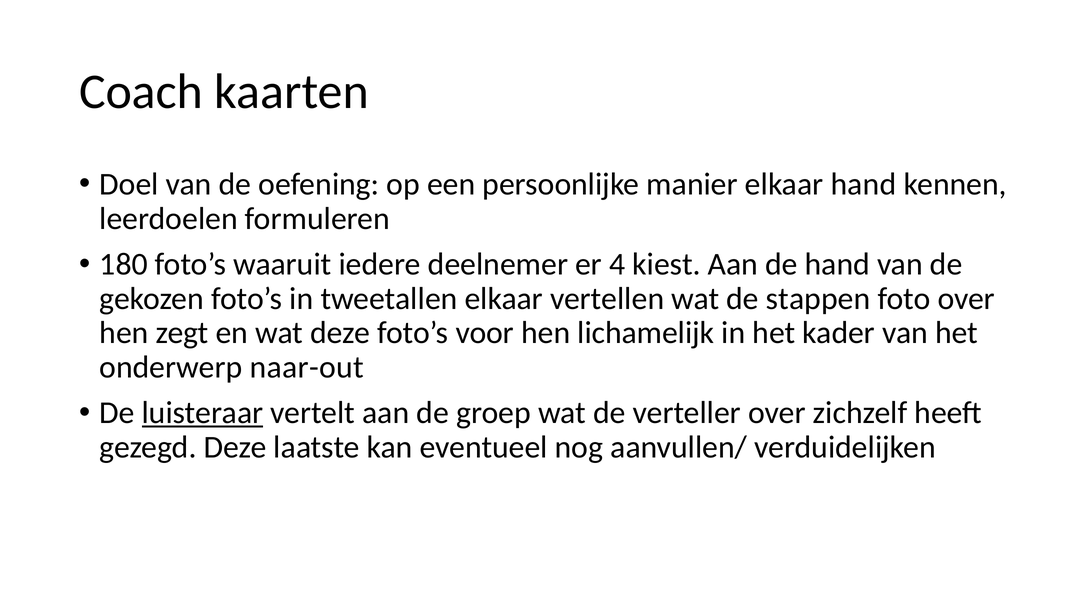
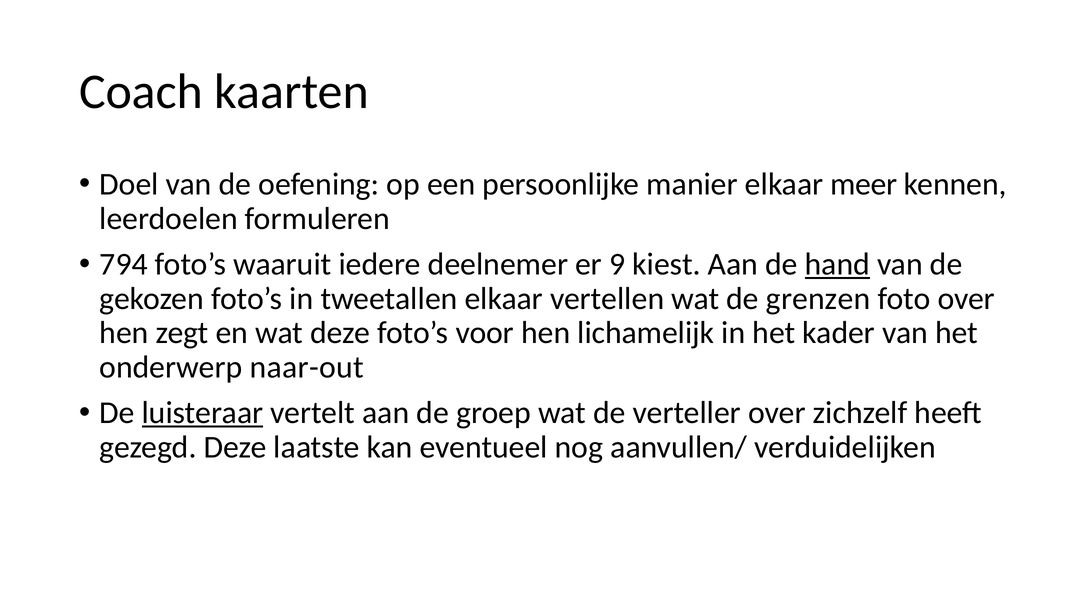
elkaar hand: hand -> meer (864, 184)
180: 180 -> 794 (124, 264)
4: 4 -> 9 (617, 264)
hand underline: none -> present (837, 264)
stappen: stappen -> grenzen (818, 299)
